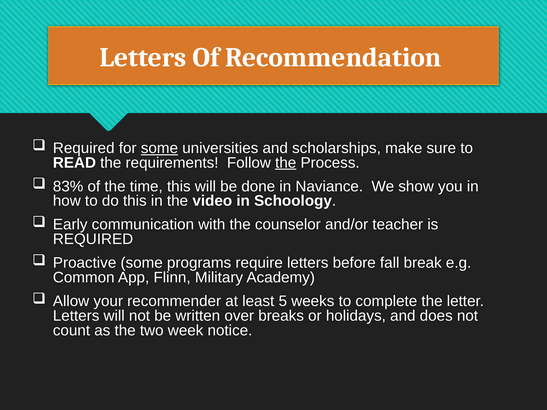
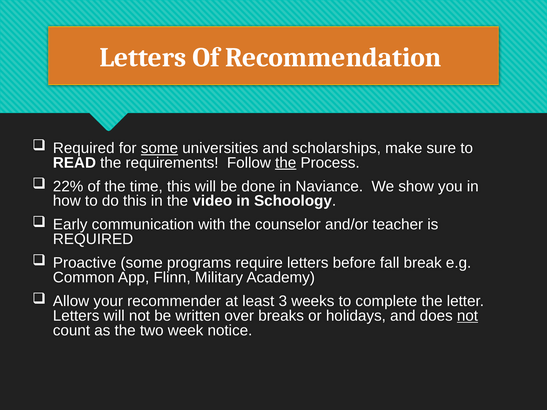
83%: 83% -> 22% (68, 186)
5: 5 -> 3 (283, 301)
not underline: none -> present (467, 316)
